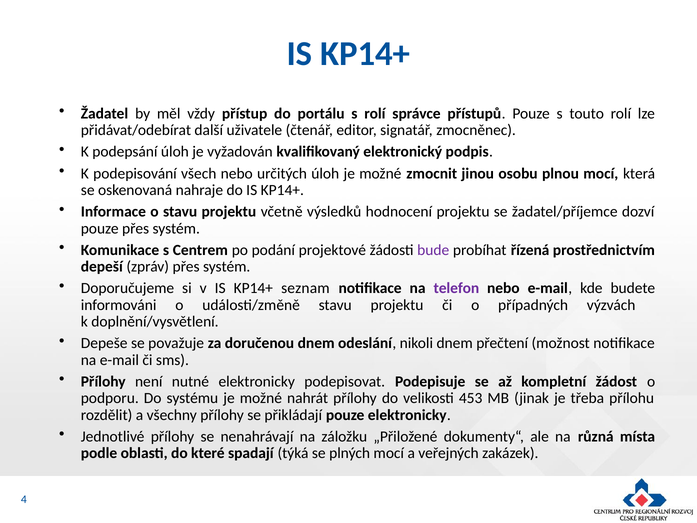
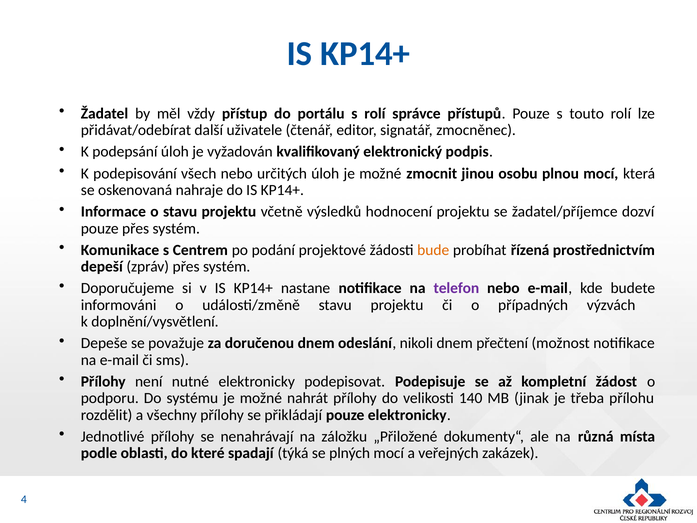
bude colour: purple -> orange (433, 250)
seznam: seznam -> nastane (306, 288)
453: 453 -> 140 (471, 398)
